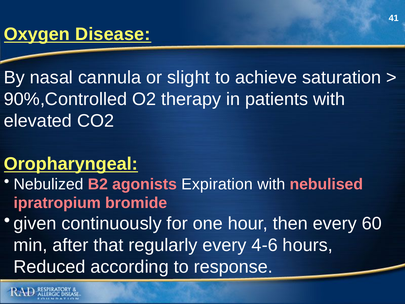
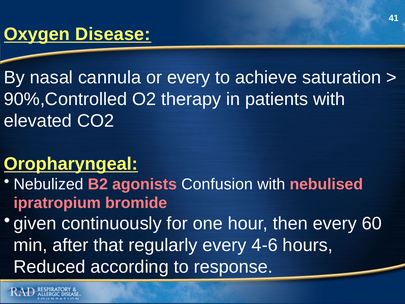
or slight: slight -> every (189, 77)
Expiration: Expiration -> Confusion (217, 184)
